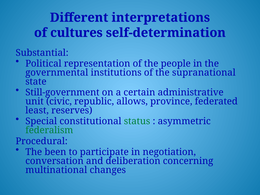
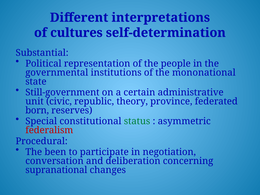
supranational: supranational -> mononational (204, 73)
allows: allows -> theory (132, 101)
least: least -> born (37, 110)
federalism colour: green -> red (49, 130)
multinational: multinational -> supranational (56, 170)
